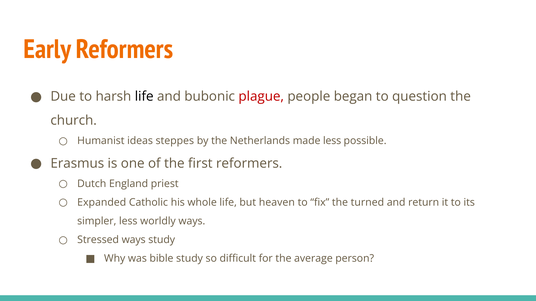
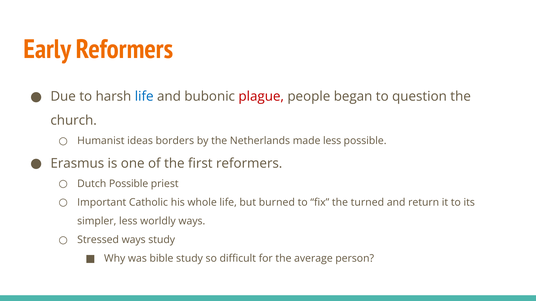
life colour: black -> blue (144, 97)
steppes: steppes -> borders (175, 141)
Dutch England: England -> Possible (129, 184)
Expanded: Expanded -> Important (102, 203)
heaven: heaven -> burned (277, 203)
